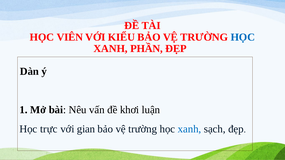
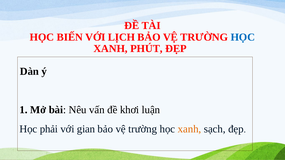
VIÊN: VIÊN -> BIẾN (70, 37)
KIỂU: KIỂU -> LỊCH (121, 37)
PHẦN: PHẦN -> PHÚT (146, 49)
trực: trực -> phải (49, 129)
xanh colour: blue -> orange (190, 129)
